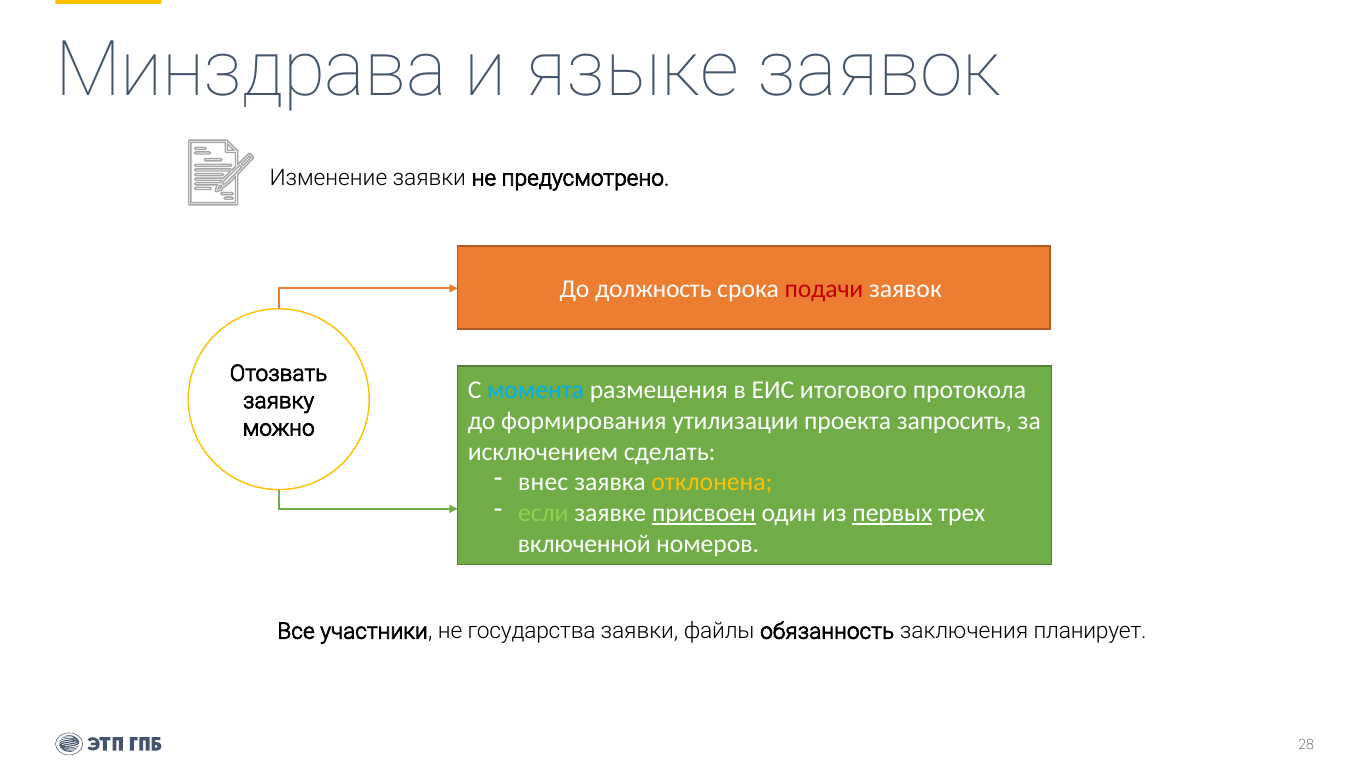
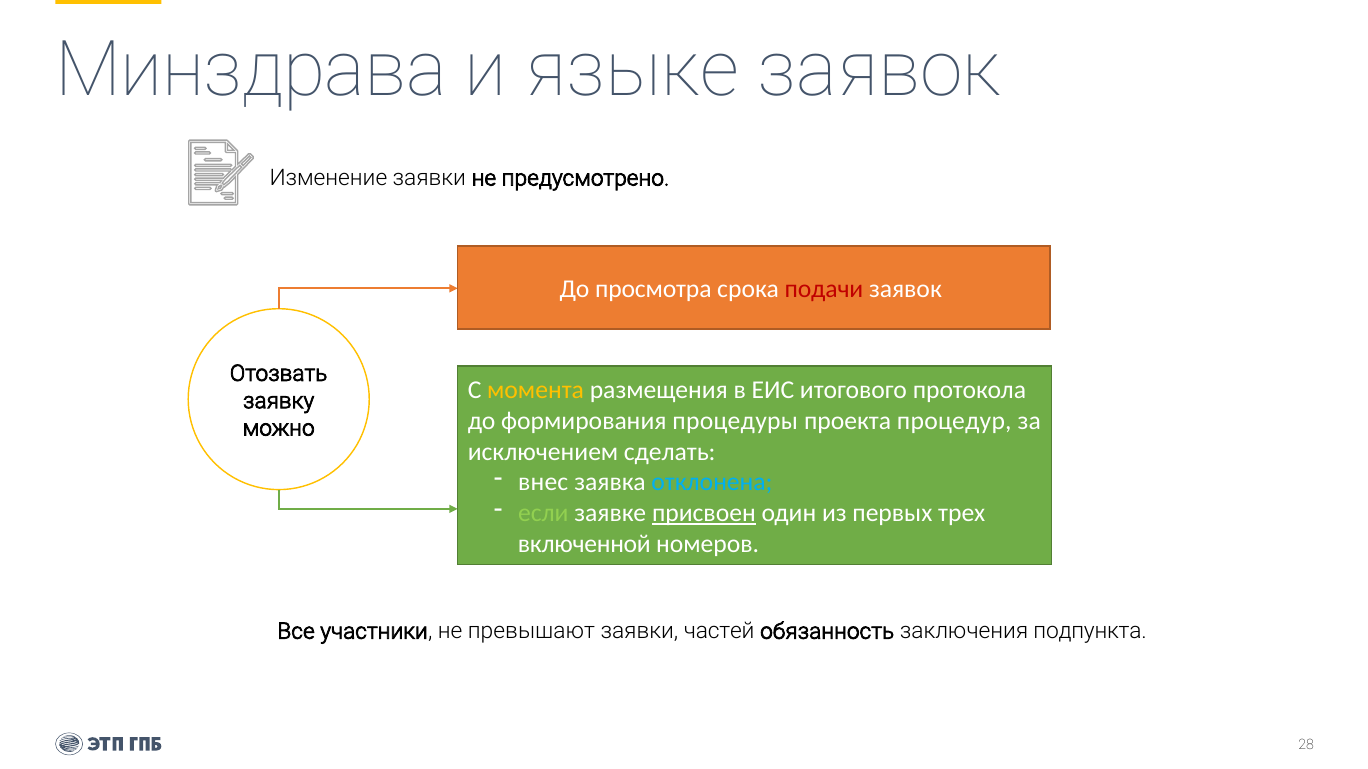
должность: должность -> просмотра (653, 290)
момента colour: light blue -> yellow (536, 390)
утилизации: утилизации -> процедуры (735, 421)
запросить: запросить -> процедур (954, 421)
отклонена colour: yellow -> light blue (712, 483)
первых underline: present -> none (892, 513)
государства: государства -> превышают (531, 632)
файлы: файлы -> частей (719, 632)
планирует: планирует -> подпункта (1090, 632)
